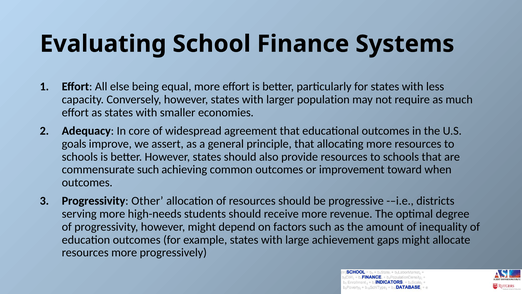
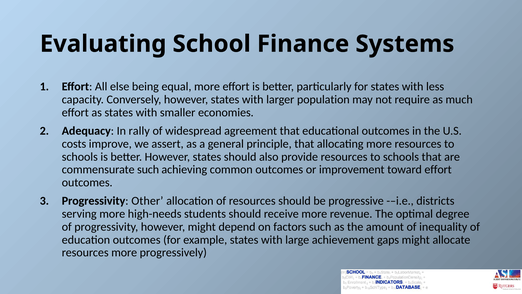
core: core -> rally (139, 131)
goals: goals -> costs (74, 144)
toward when: when -> effort (438, 169)
